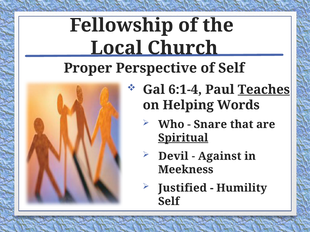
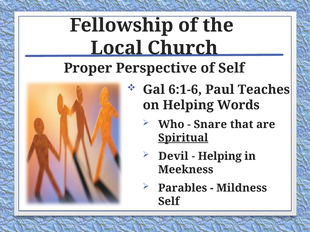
6:1-4: 6:1-4 -> 6:1-6 (185, 90)
Teaches underline: present -> none (264, 90)
Against: Against -> Helping (220, 156)
Justified: Justified -> Parables (183, 188)
Humility: Humility -> Mildness (242, 188)
